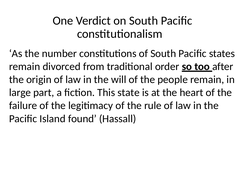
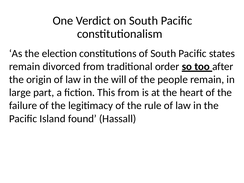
number: number -> election (59, 54)
This state: state -> from (129, 93)
